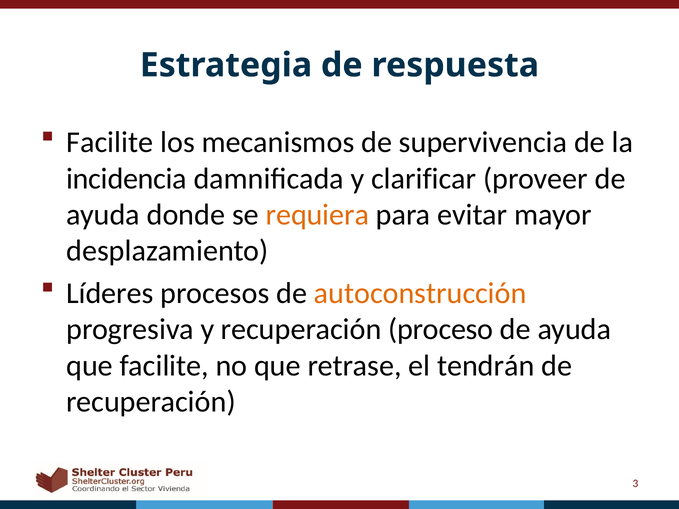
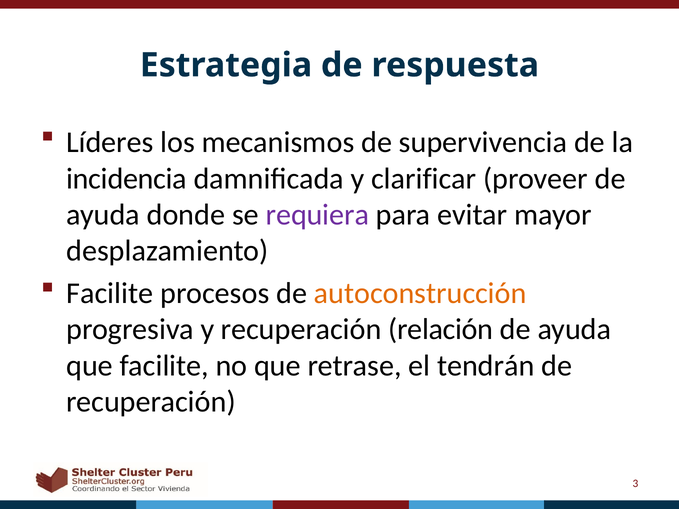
Facilite: Facilite -> Líderes (110, 142)
requiera colour: orange -> purple (317, 215)
Líderes: Líderes -> Facilite (110, 293)
proceso: proceso -> relación (441, 330)
